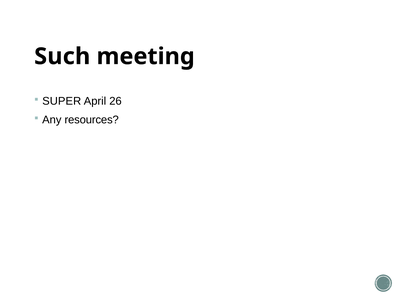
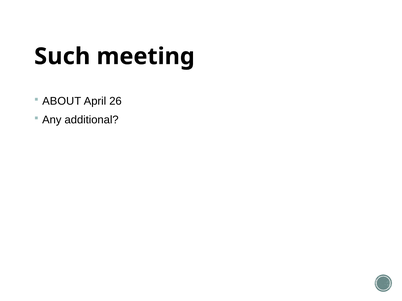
SUPER: SUPER -> ABOUT (62, 101)
resources: resources -> additional (92, 120)
